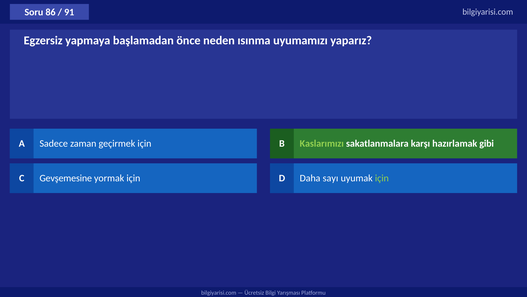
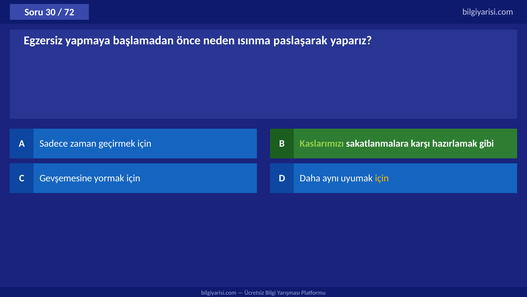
86: 86 -> 30 (51, 12)
91: 91 -> 72 (69, 12)
uyumamızı: uyumamızı -> paslaşarak (300, 41)
sayı: sayı -> aynı (331, 178)
için colour: light green -> yellow (382, 178)
